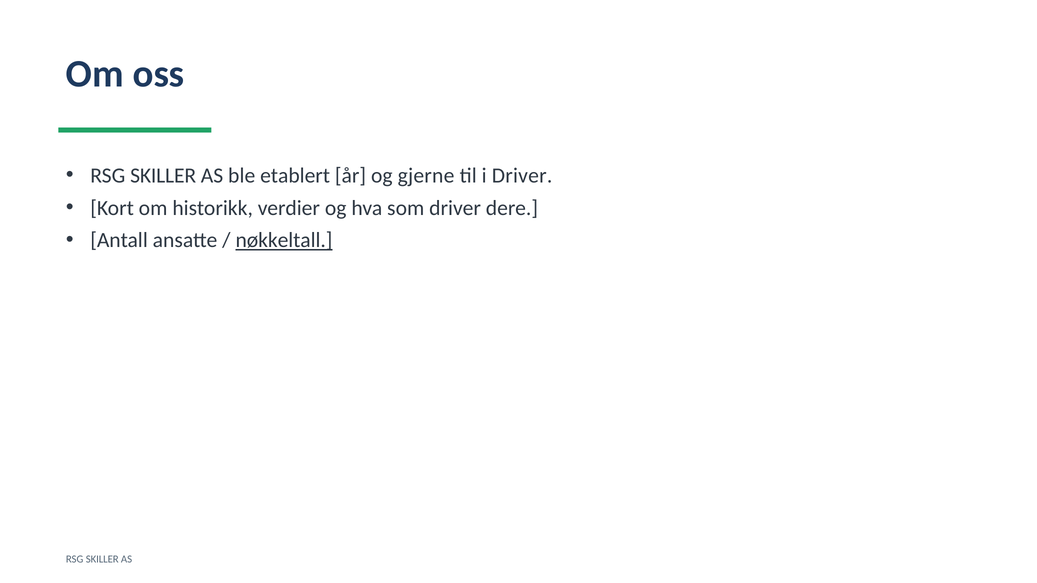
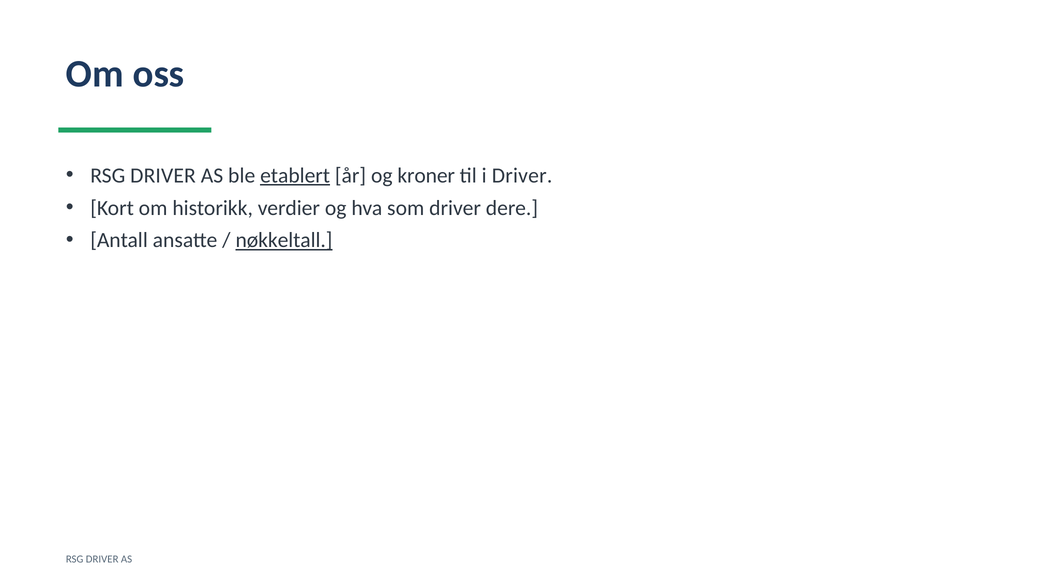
SKILLER: SKILLER -> DRIVER (163, 176)
etablert underline: none -> present (295, 176)
gjerne: gjerne -> kroner (426, 176)
SKILLER: SKILLER -> DRIVER (102, 560)
